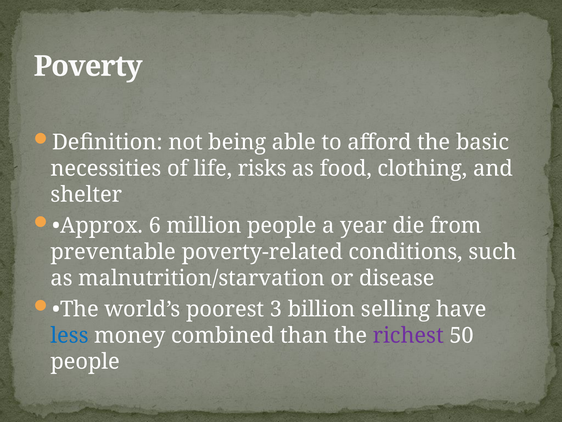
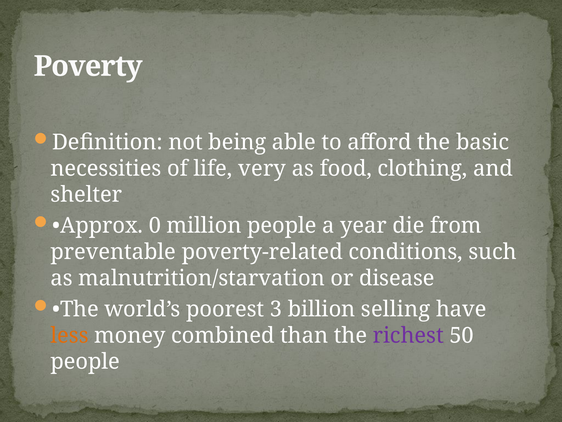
risks: risks -> very (262, 168)
6: 6 -> 0 (155, 225)
less colour: blue -> orange (70, 335)
